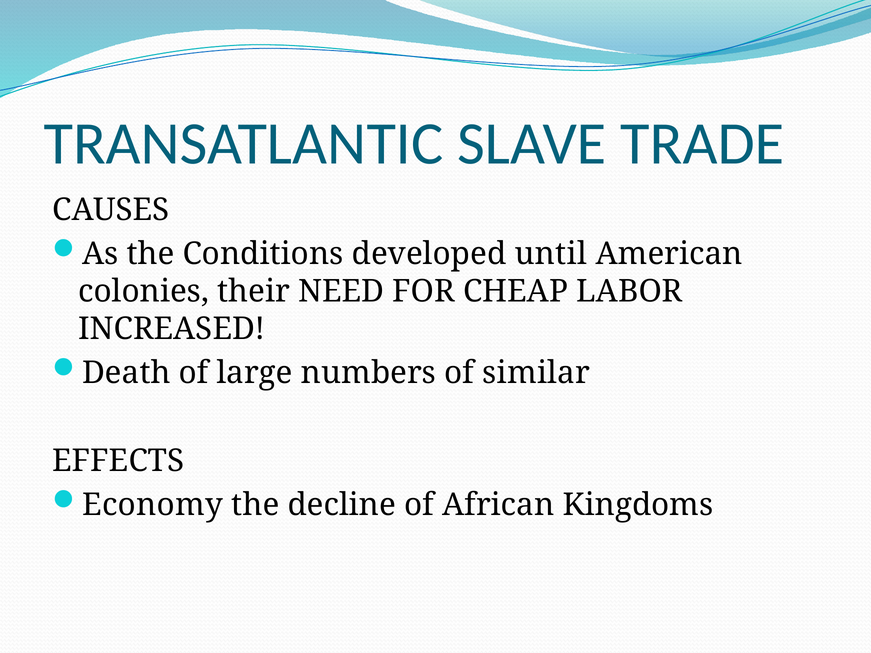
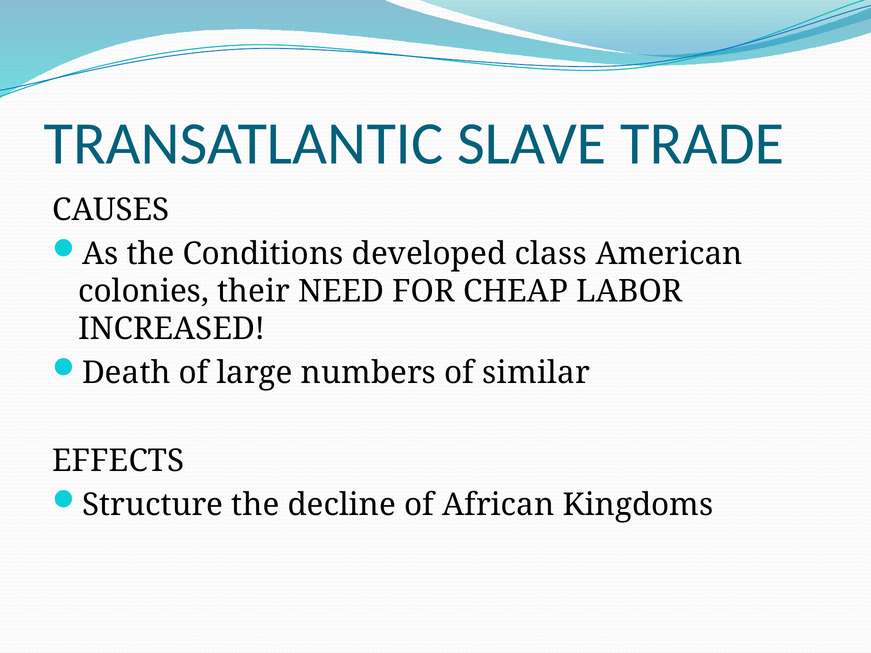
until: until -> class (551, 254)
Economy: Economy -> Structure (153, 505)
